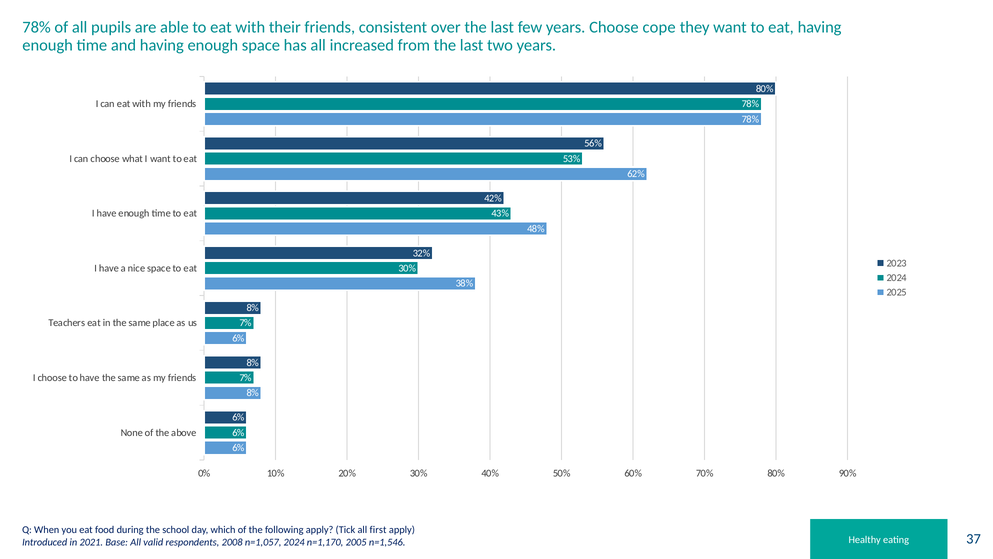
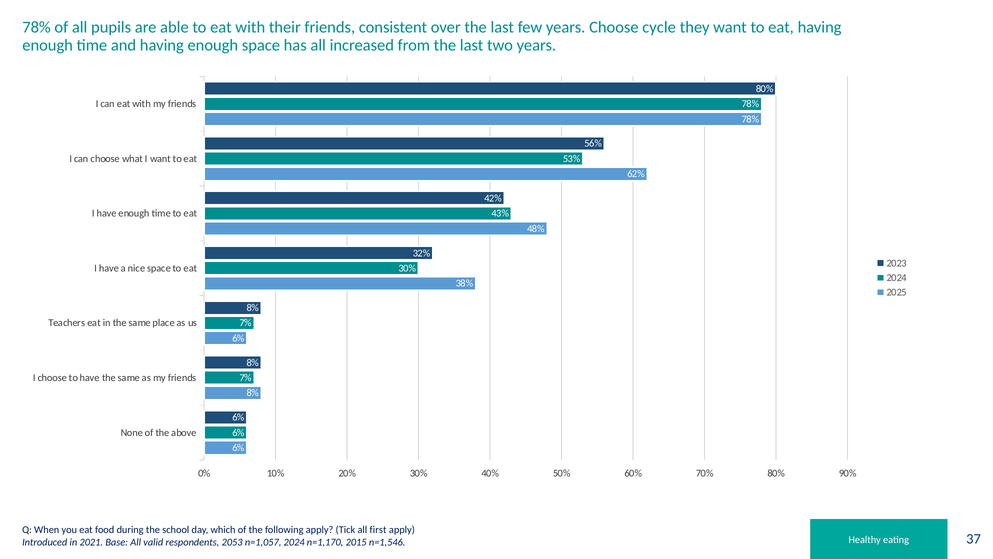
cope: cope -> cycle (659, 27)
2008: 2008 -> 2053 (232, 542)
2005: 2005 -> 2015 (356, 542)
